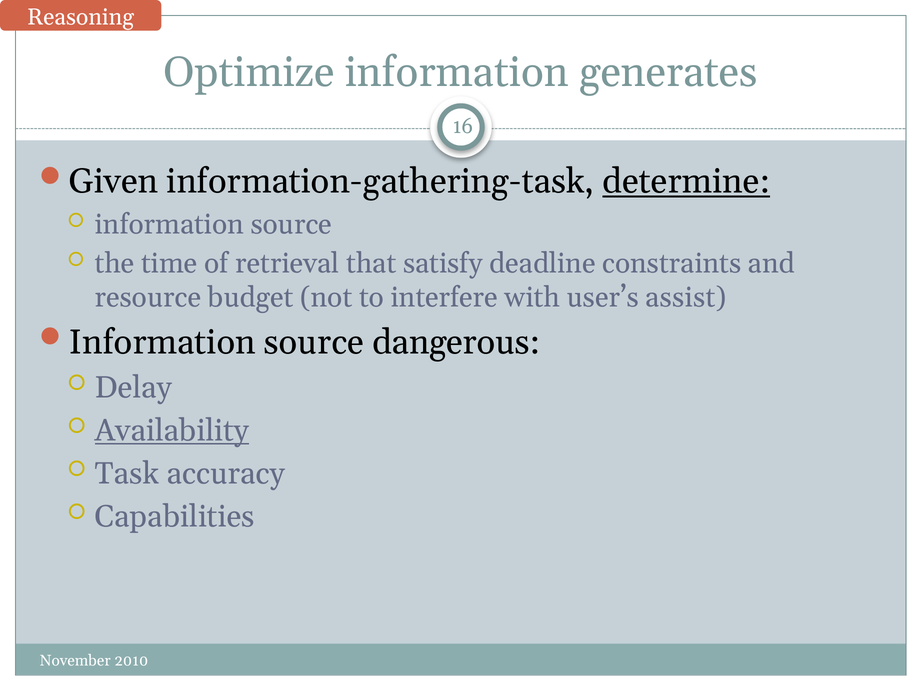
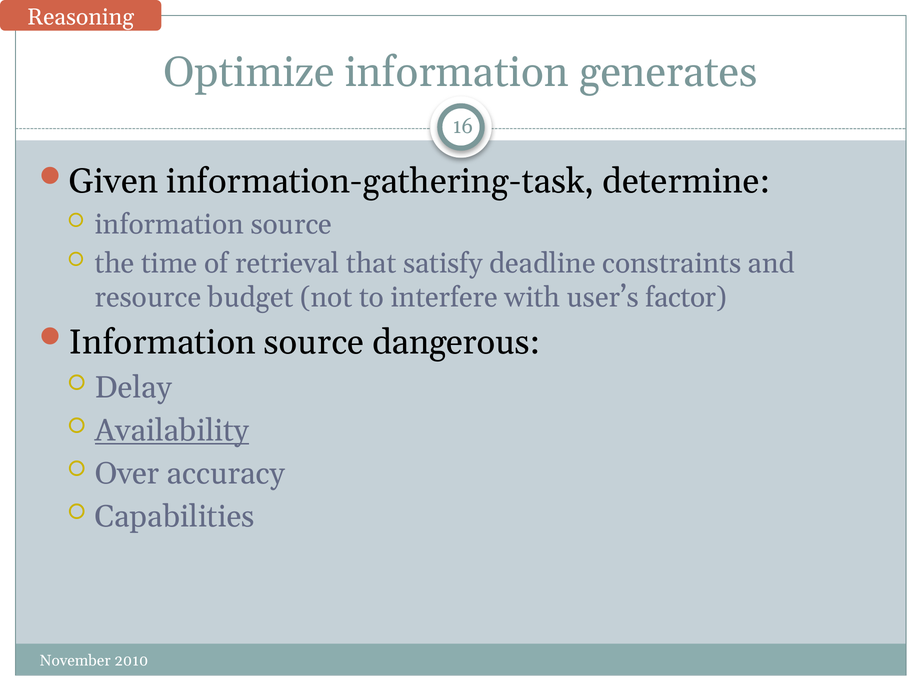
determine underline: present -> none (686, 182)
assist: assist -> factor (686, 298)
Task: Task -> Over (127, 474)
